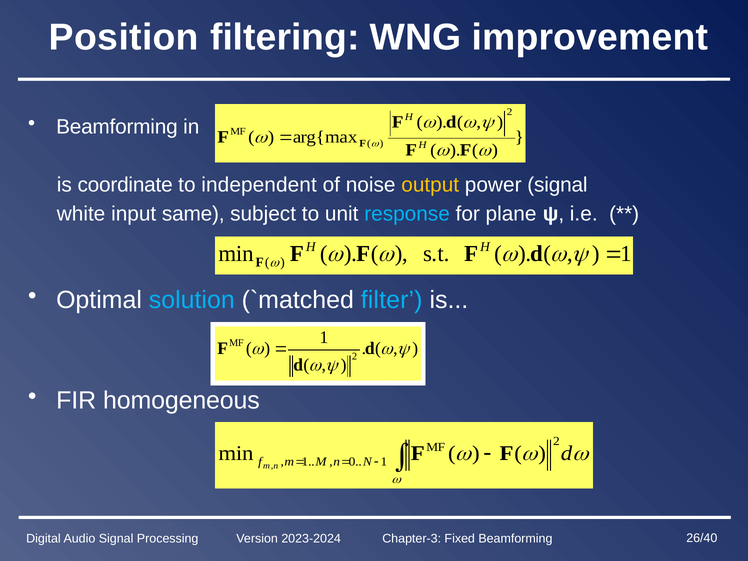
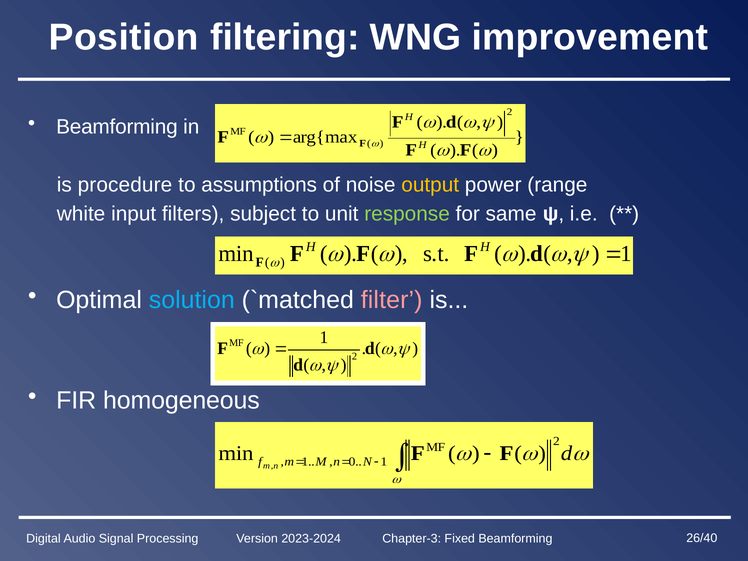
coordinate: coordinate -> procedure (125, 185)
independent: independent -> assumptions (259, 185)
power signal: signal -> range (557, 185)
same: same -> filters (193, 214)
response colour: light blue -> light green (407, 214)
plane: plane -> same (511, 214)
filter colour: light blue -> pink (392, 300)
